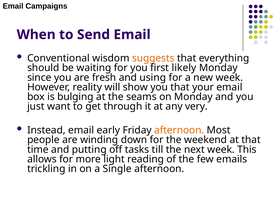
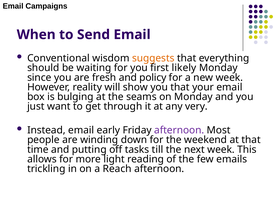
using: using -> policy (153, 78)
afternoon colour: orange -> purple (179, 130)
Single: Single -> Reach (117, 169)
